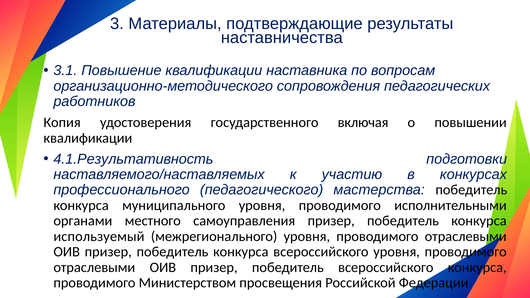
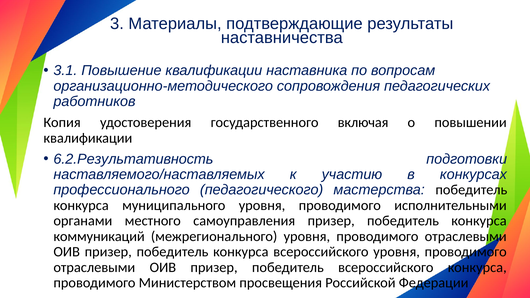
4.1.Результативность: 4.1.Результативность -> 6.2.Результативность (133, 159)
используемый: используемый -> коммуникаций (99, 236)
